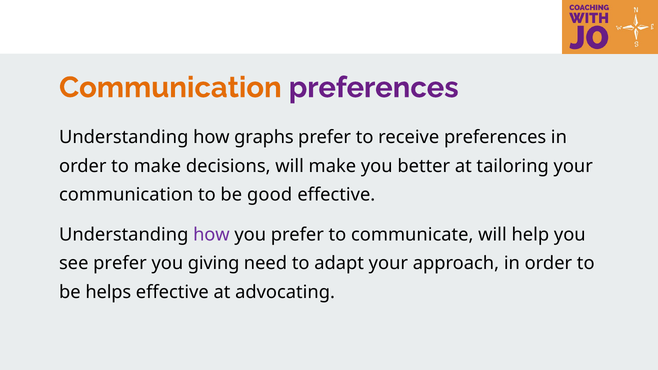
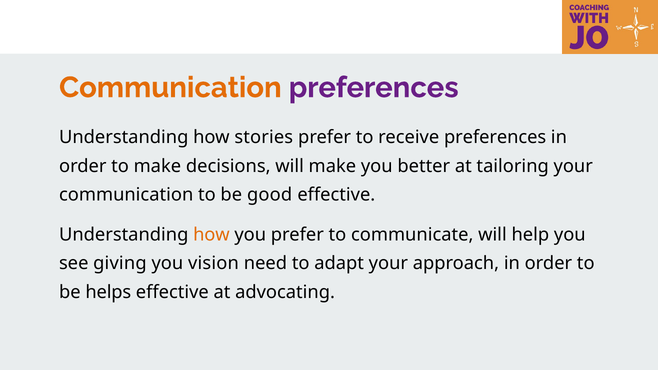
graphs: graphs -> stories (264, 138)
how colour: purple -> orange (211, 235)
see prefer: prefer -> giving (120, 263)
giving: giving -> vision (213, 263)
